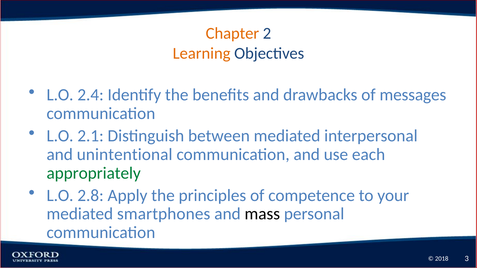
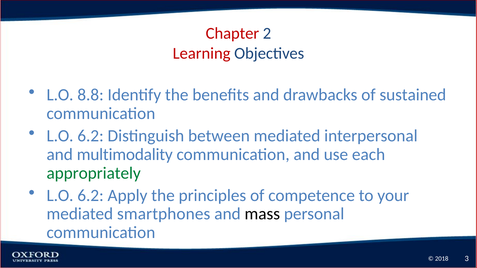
Chapter colour: orange -> red (232, 34)
Learning colour: orange -> red (202, 53)
2.4: 2.4 -> 8.8 (91, 95)
messages: messages -> sustained (413, 95)
2.1: 2.1 -> 6.2 (91, 136)
unintentional: unintentional -> multimodality (125, 155)
2.8: 2.8 -> 6.2 (91, 196)
